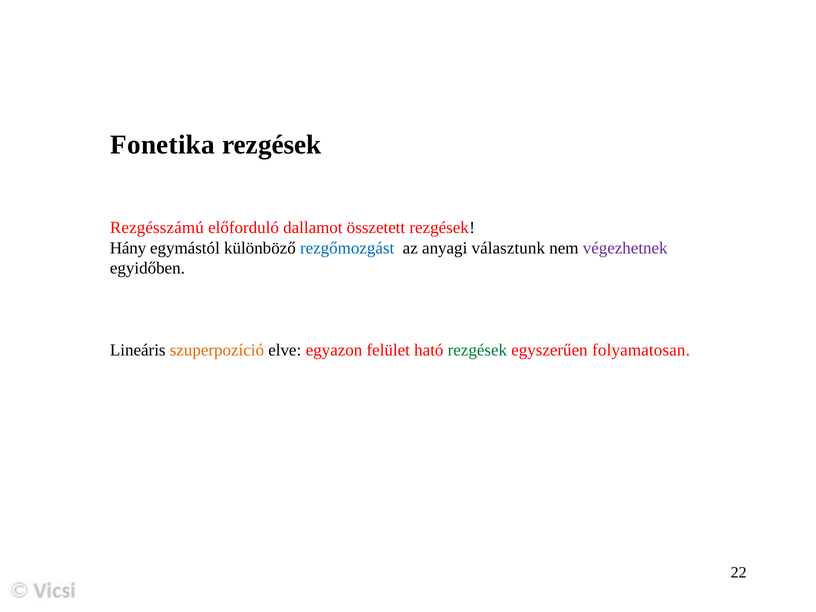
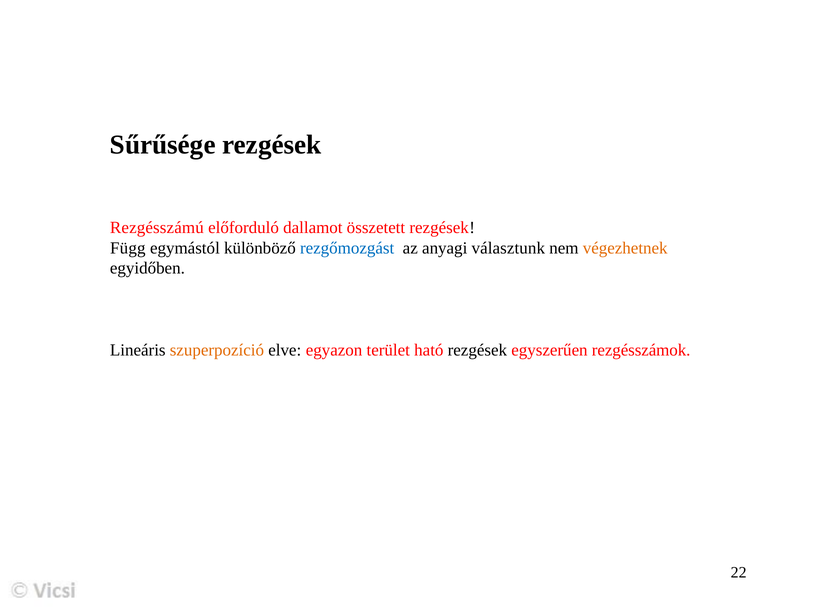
Fonetika: Fonetika -> Sűrűsége (163, 145)
Hány: Hány -> Függ (128, 248)
végezhetnek colour: purple -> orange (625, 248)
felület: felület -> terület (388, 350)
rezgések colour: green -> black (477, 350)
folyamatosan: folyamatosan -> rezgésszámok (641, 350)
